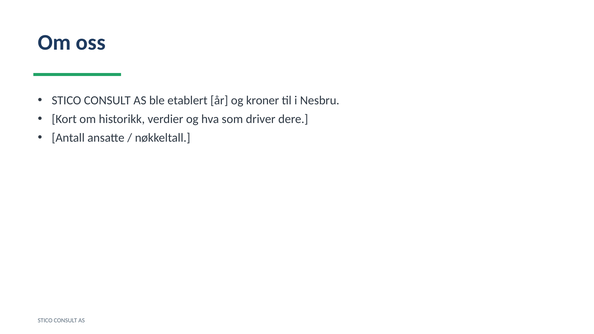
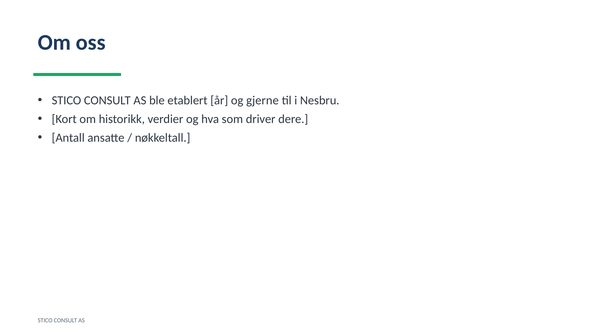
kroner: kroner -> gjerne (262, 101)
